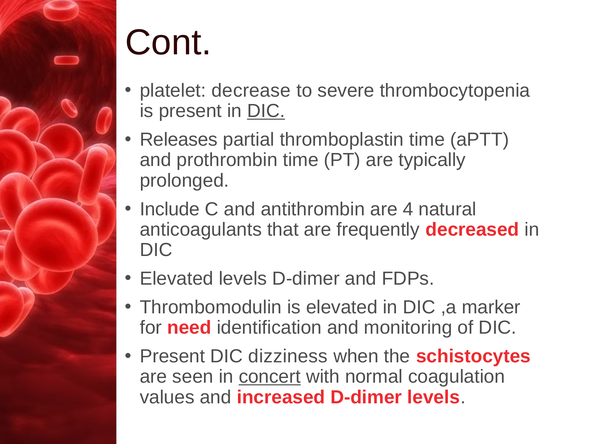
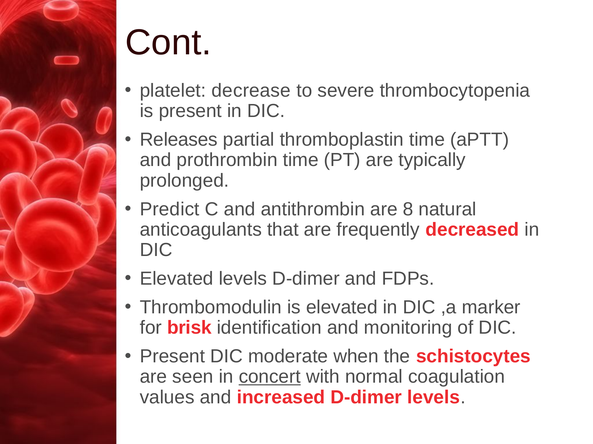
DIC underline: present -> none (266, 111)
Include: Include -> Predict (170, 209)
4: 4 -> 8 (408, 209)
need: need -> brisk (189, 328)
dizziness: dizziness -> moderate (288, 357)
